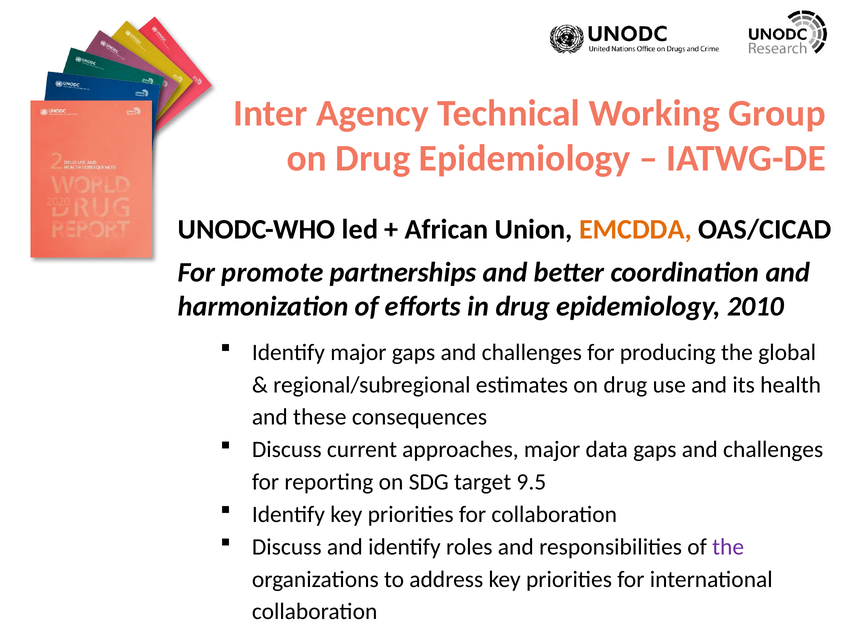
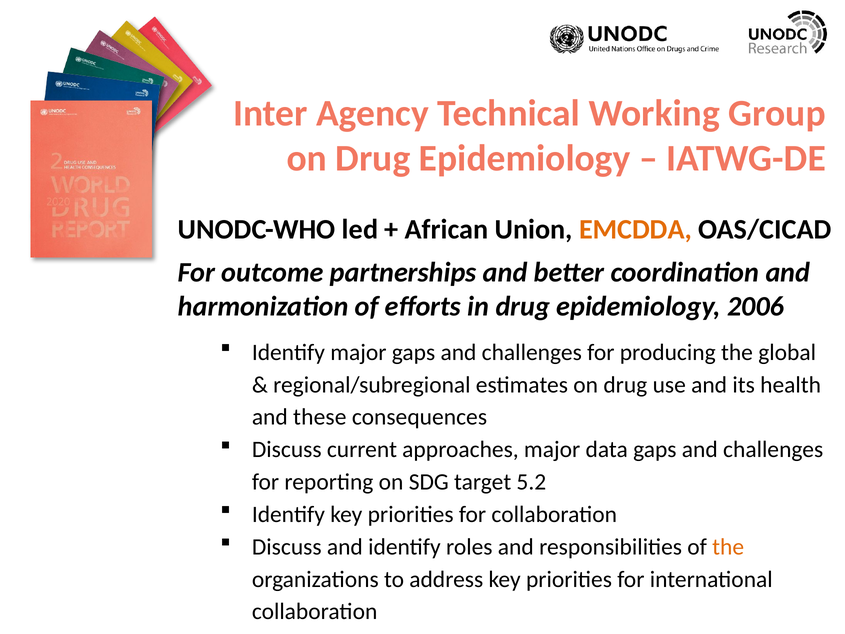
promote: promote -> outcome (273, 272)
2010: 2010 -> 2006 (756, 306)
9.5: 9.5 -> 5.2 (531, 482)
the colour: purple -> orange (728, 547)
